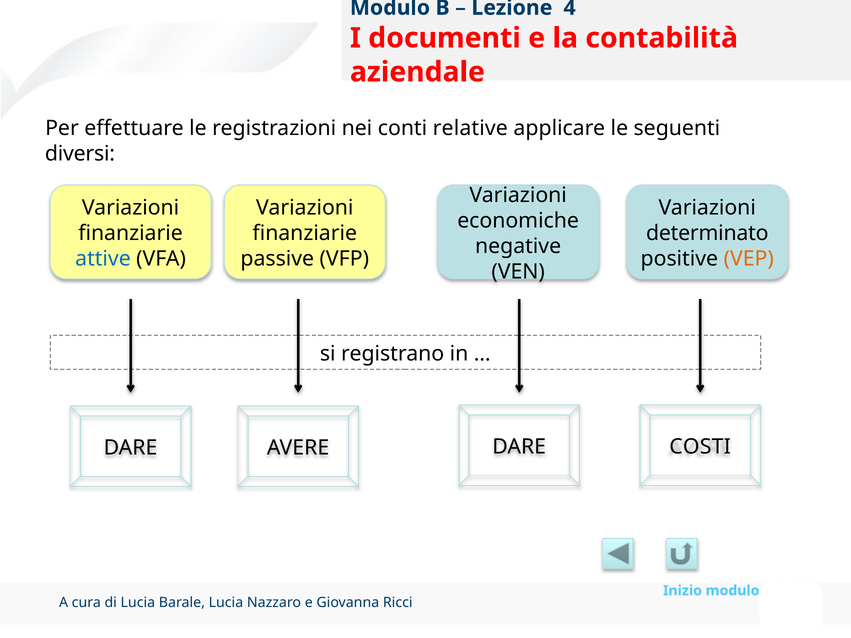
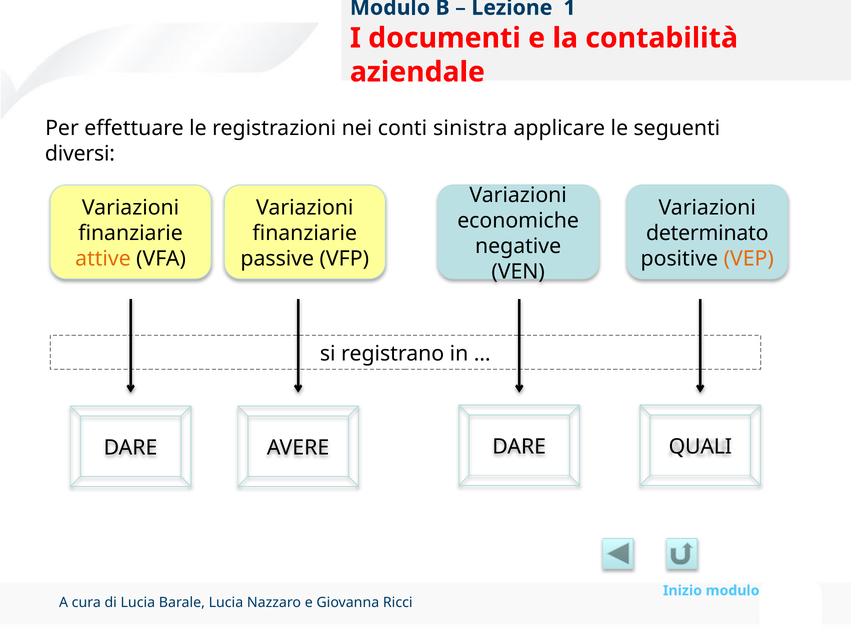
4: 4 -> 1 (570, 8)
relative: relative -> sinistra (470, 128)
attive colour: blue -> orange (103, 259)
COSTI: COSTI -> QUALI (700, 447)
